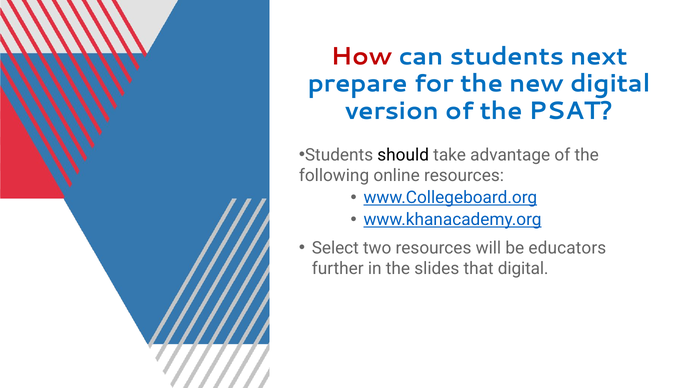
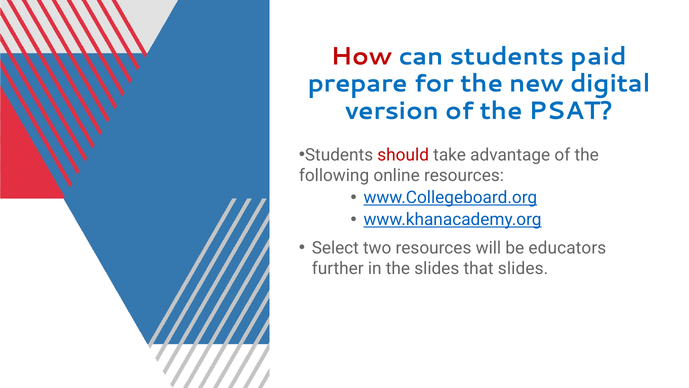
next: next -> paid (599, 56)
should colour: black -> red (403, 155)
that digital: digital -> slides (523, 268)
